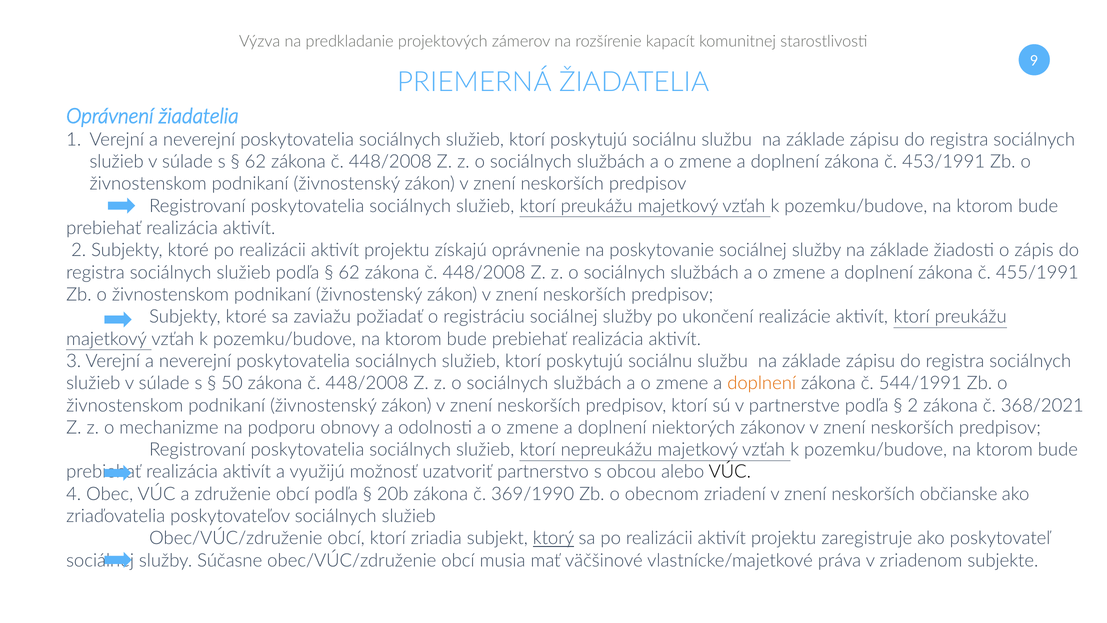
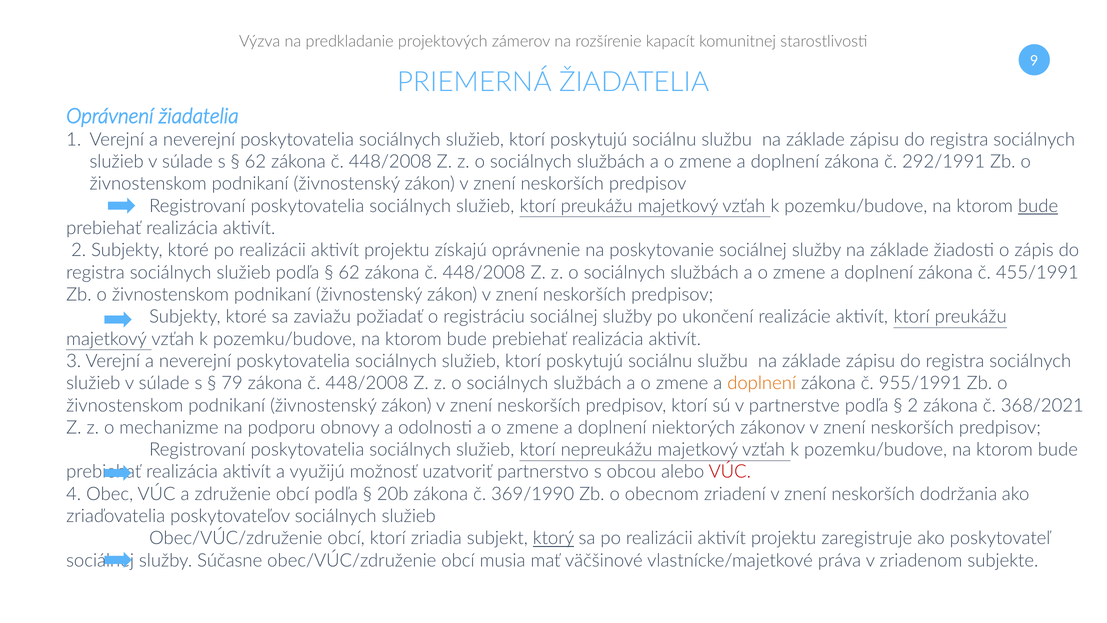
453/1991: 453/1991 -> 292/1991 (944, 162)
bude underline: none -> present (1038, 206)
50: 50 -> 79 (232, 383)
544/1991: 544/1991 -> 955/1991 (920, 383)
VÚC colour: black -> red (730, 472)
občianske: občianske -> dodržania (959, 494)
